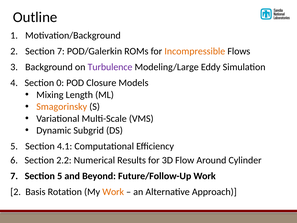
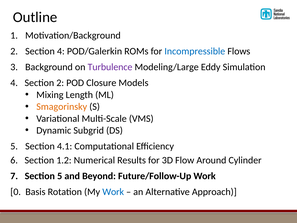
Section 7: 7 -> 4 (61, 51)
Incompressible colour: orange -> blue (195, 51)
Section 0: 0 -> 2 (60, 83)
2.2: 2.2 -> 1.2 (64, 160)
2: 2 -> 0 (16, 192)
Work colour: orange -> blue (113, 192)
